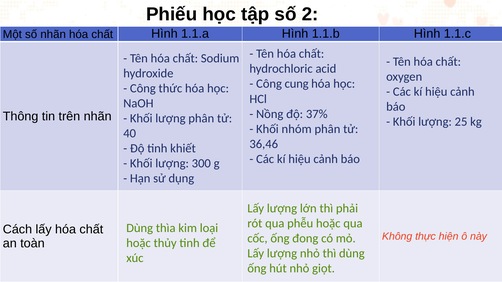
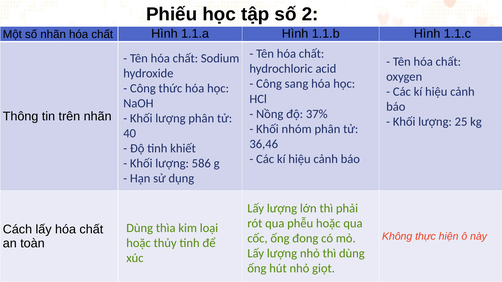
cung: cung -> sang (297, 84)
300: 300 -> 586 (201, 164)
